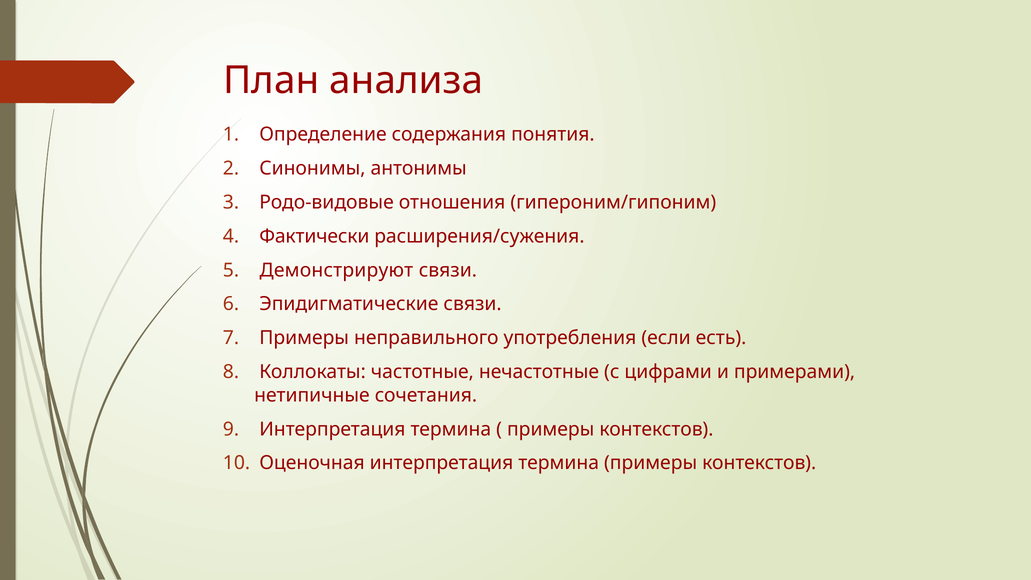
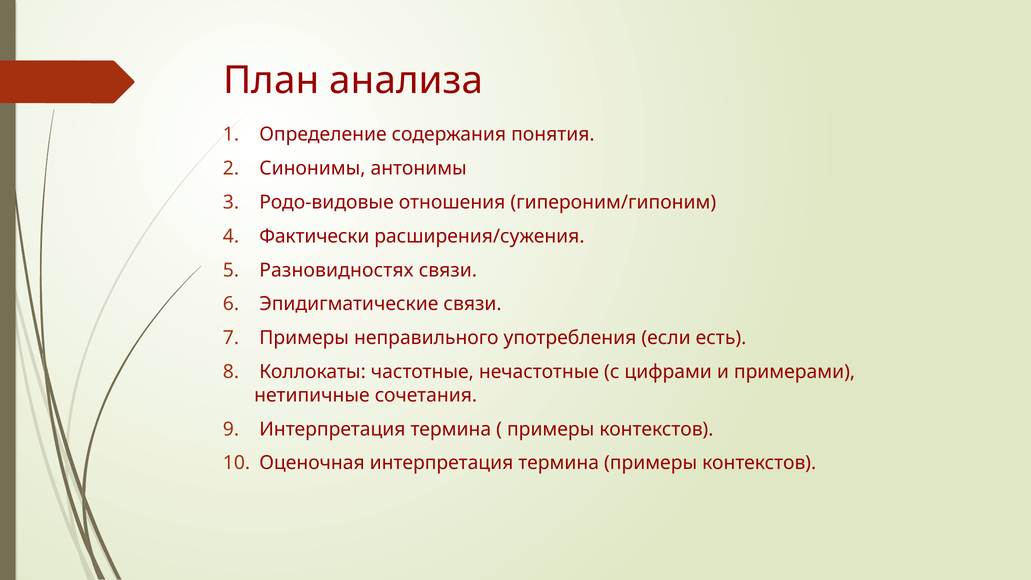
Демонстрируют: Демонстрируют -> Разновидностях (336, 270)
